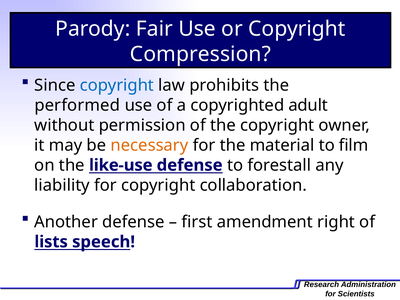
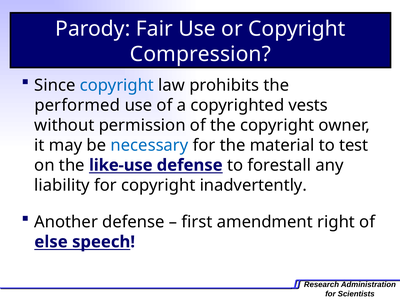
adult: adult -> vests (308, 105)
necessary colour: orange -> blue (149, 145)
film: film -> test (354, 145)
collaboration: collaboration -> inadvertently (253, 185)
lists: lists -> else (51, 242)
